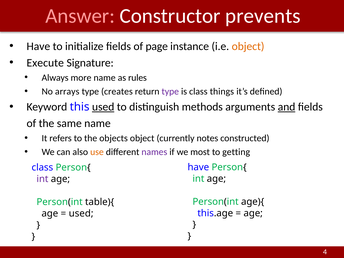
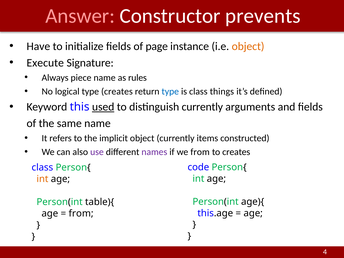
more: more -> piece (81, 78)
arrays: arrays -> logical (67, 91)
type colour: purple -> blue (170, 91)
distinguish methods: methods -> currently (202, 107)
and underline: present -> none (287, 107)
objects: objects -> implicit (114, 138)
notes: notes -> items (207, 138)
use colour: orange -> purple (97, 152)
we most: most -> from (200, 152)
to getting: getting -> creates (236, 152)
have: have -> code (198, 167)
int colour: purple -> orange (42, 179)
used: used -> from (81, 213)
